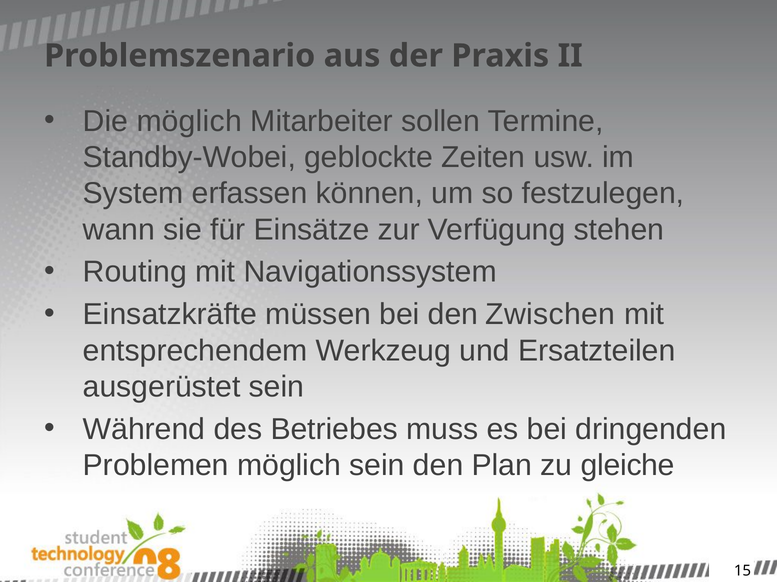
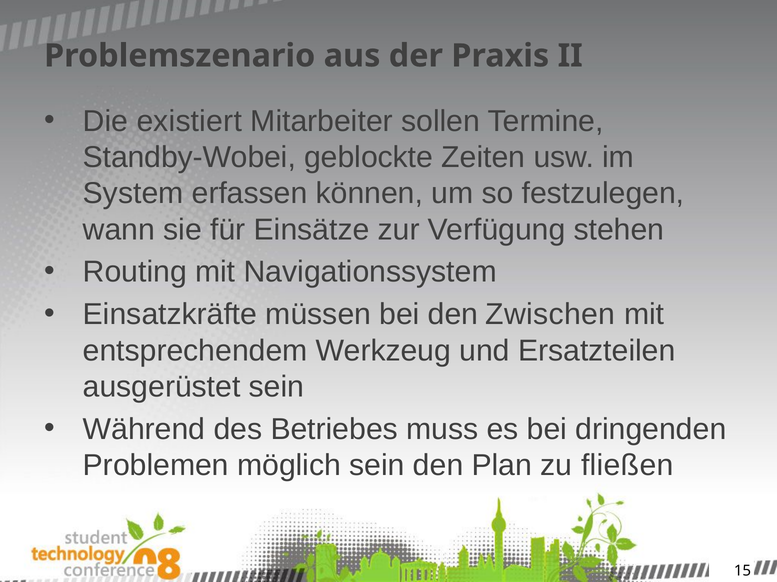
Die möglich: möglich -> existiert (189, 121)
gleiche: gleiche -> fließen (627, 466)
